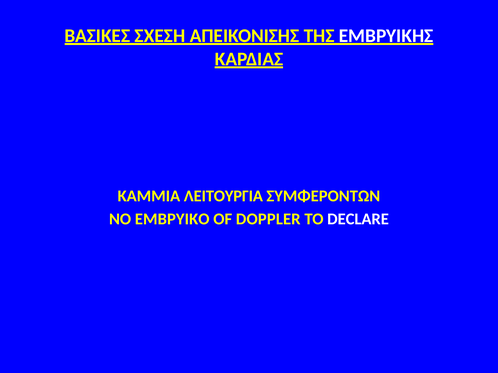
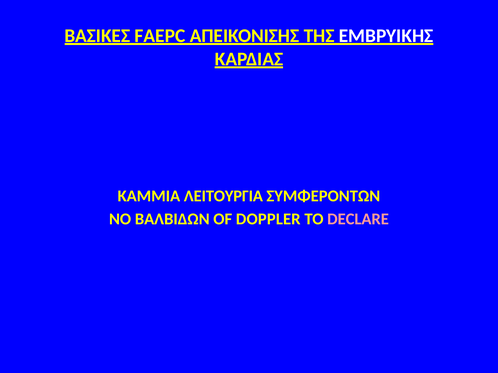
ΣΧΕΣΗ: ΣΧΕΣΗ -> FAEPC (160, 36)
ΕΜΒΡΥΙΚΟ: ΕΜΒΡΥΙΚΟ -> ΒΑΛΒΙΔΩΝ (172, 219)
DECLARE colour: white -> pink (358, 219)
